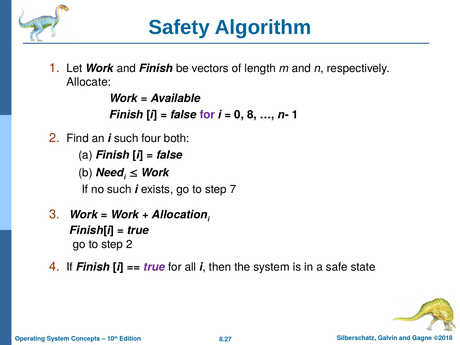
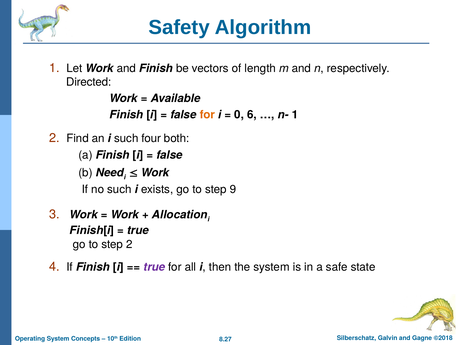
Allocate: Allocate -> Directed (89, 82)
for colour: purple -> orange (207, 115)
8: 8 -> 6 (252, 115)
7: 7 -> 9 (233, 189)
